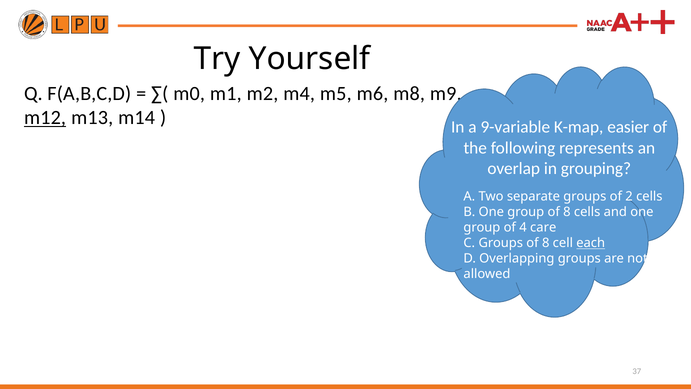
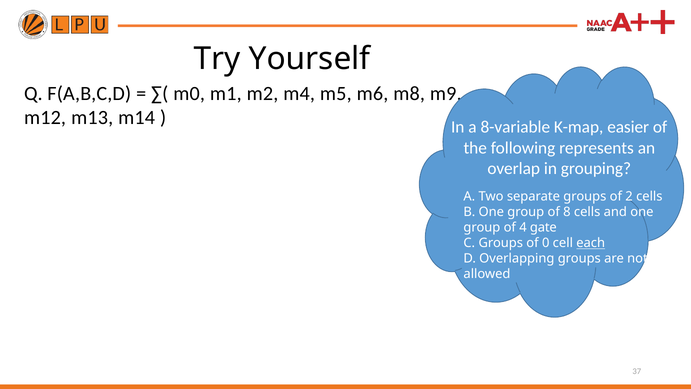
m12 underline: present -> none (45, 118)
9-variable: 9-variable -> 8-variable (515, 127)
care: care -> gate (543, 227)
Groups of 8: 8 -> 0 (546, 243)
